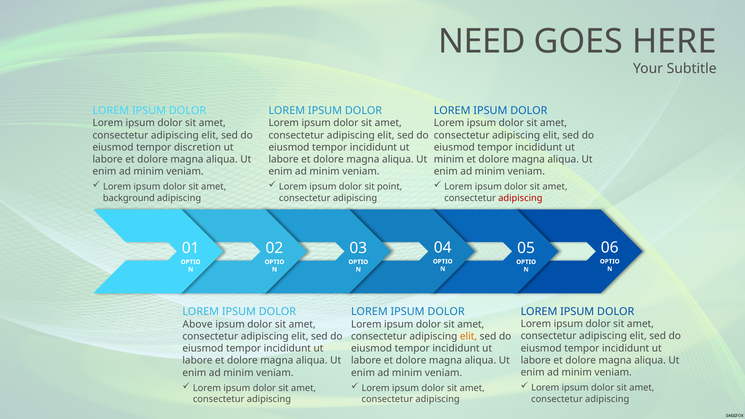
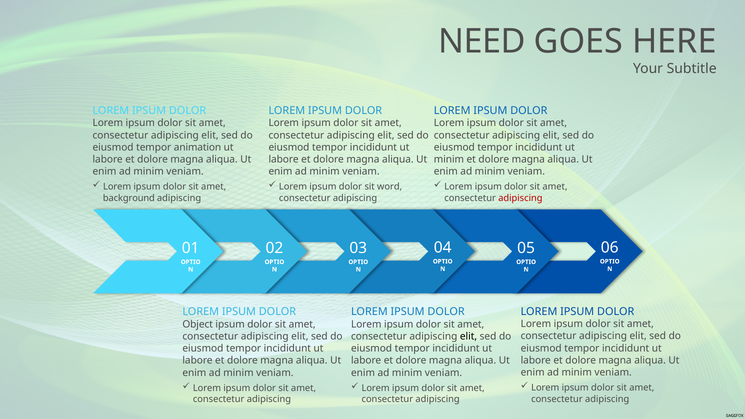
discretion: discretion -> animation (198, 147)
point: point -> word (390, 187)
Above: Above -> Object (198, 324)
elit colour: orange -> black (469, 336)
